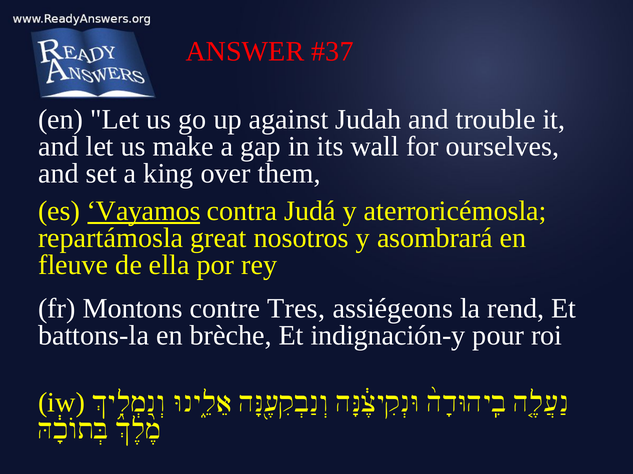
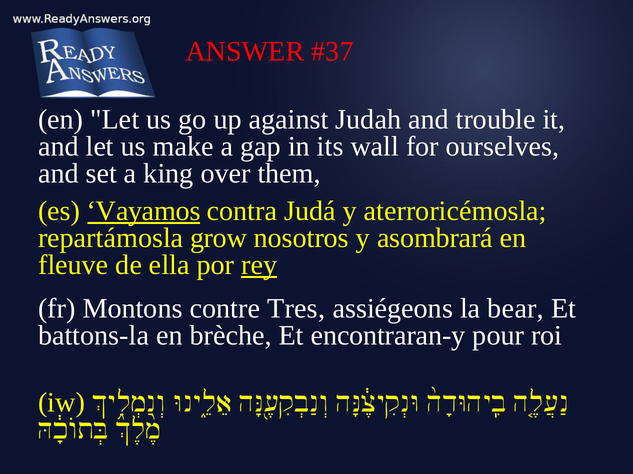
great: great -> grow (219, 238)
rey underline: none -> present (259, 265)
rend: rend -> bear (516, 309)
indignación-y: indignación-y -> encontraran-y (388, 336)
